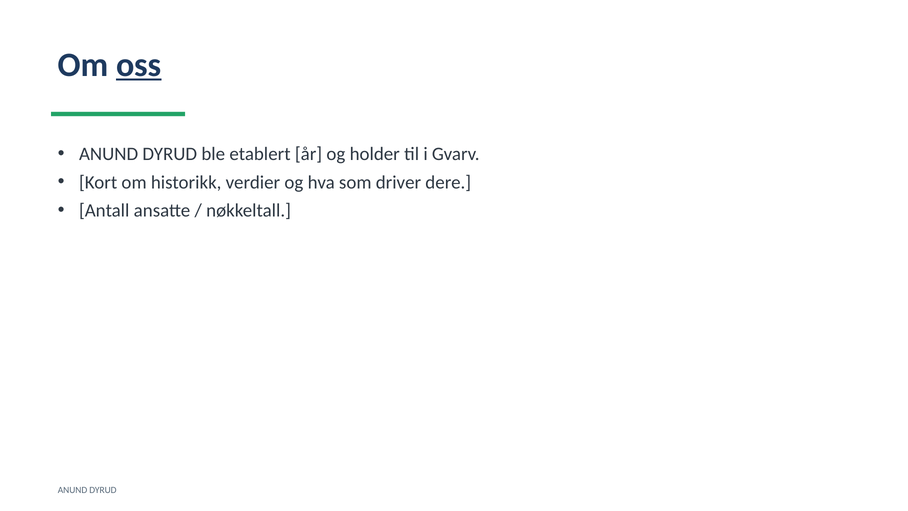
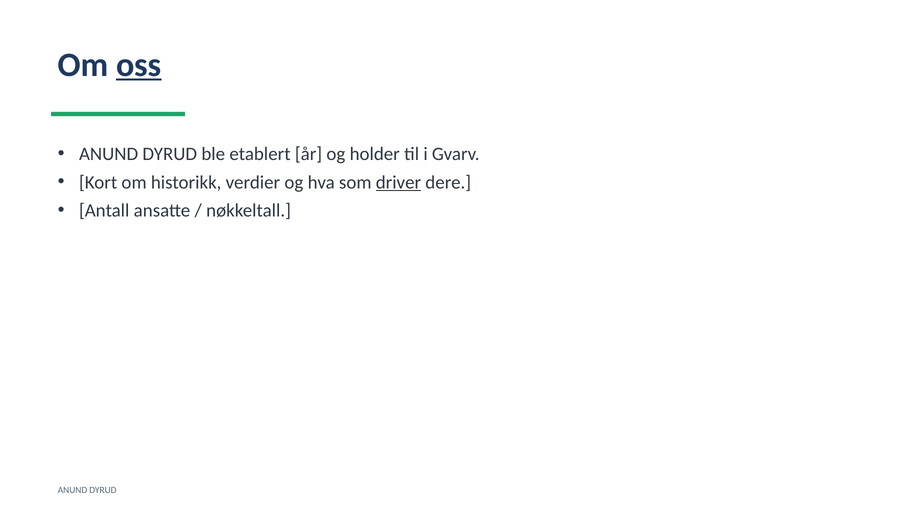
driver underline: none -> present (398, 182)
